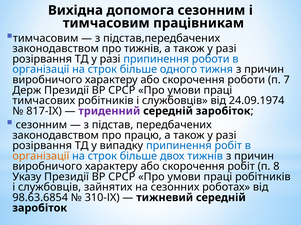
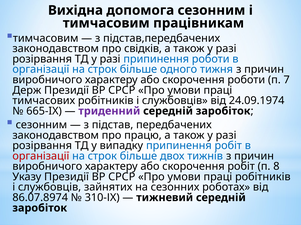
про тижнів: тижнів -> свідків (143, 49)
817-IX: 817-IX -> 665-IX (44, 111)
організації colour: orange -> red (41, 156)
98.63.6854: 98.63.6854 -> 86.07.8974 (40, 198)
